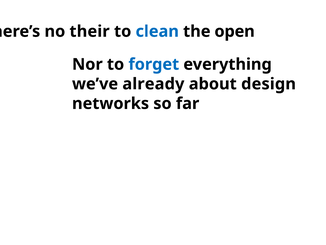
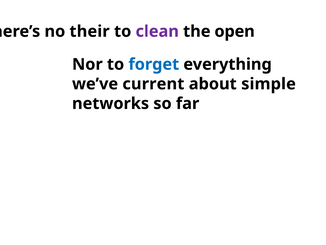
clean colour: blue -> purple (157, 31)
already: already -> current (153, 84)
design: design -> simple (269, 84)
